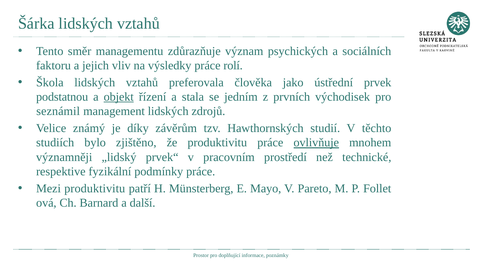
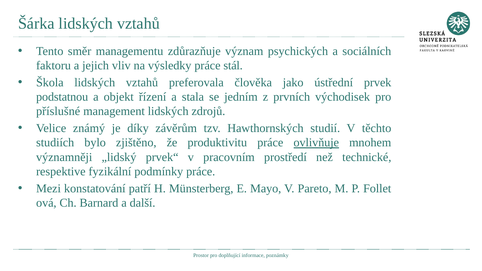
rolí: rolí -> stál (233, 66)
objekt underline: present -> none (119, 97)
seznámil: seznámil -> příslušné (58, 111)
Mezi produktivitu: produktivitu -> konstatování (95, 189)
